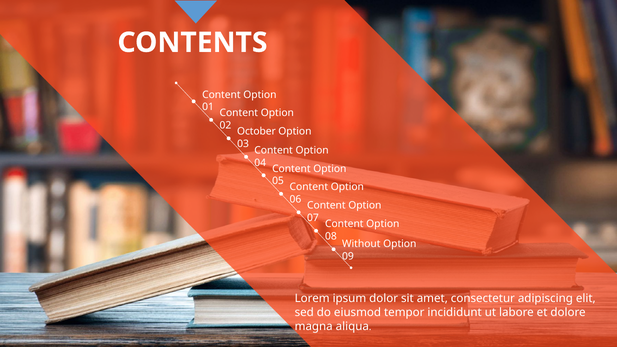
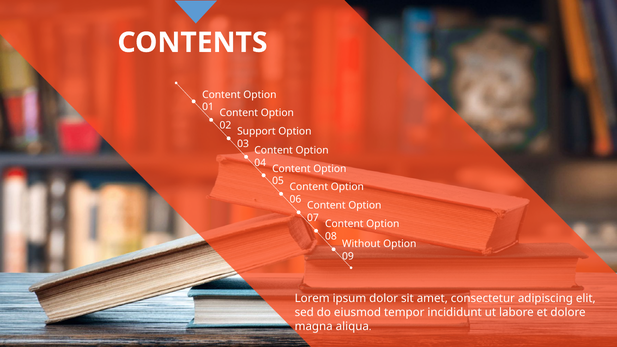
October: October -> Support (256, 131)
